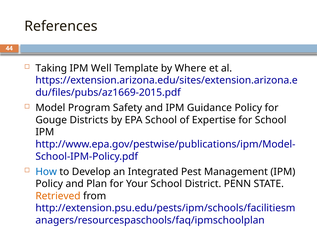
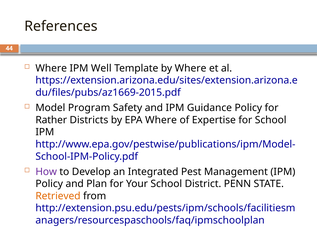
Taking: Taking -> Where (51, 68)
Gouge: Gouge -> Rather (51, 120)
EPA School: School -> Where (161, 120)
How colour: blue -> purple (46, 171)
